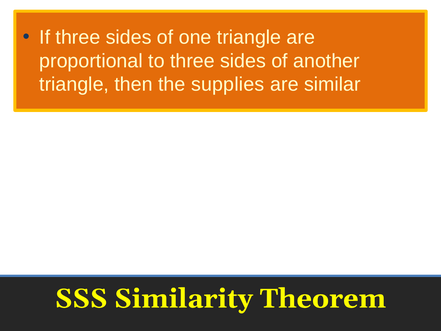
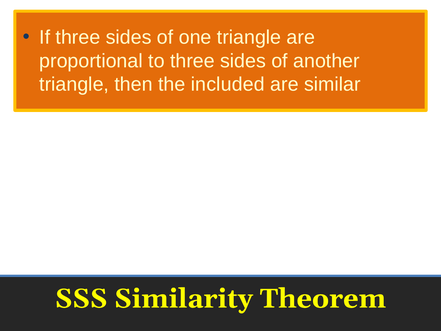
supplies: supplies -> included (228, 84)
